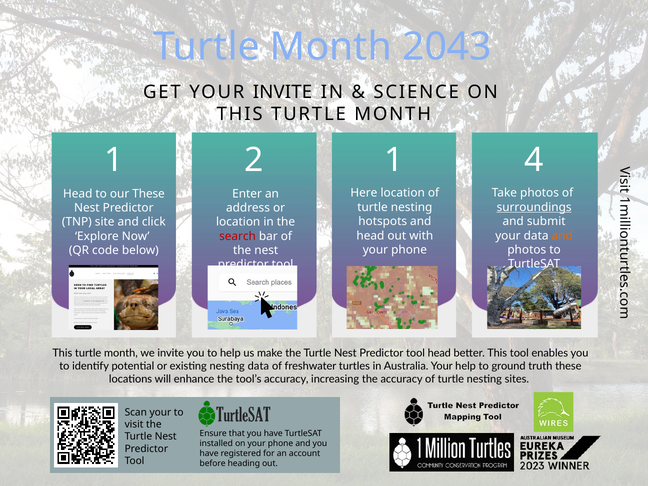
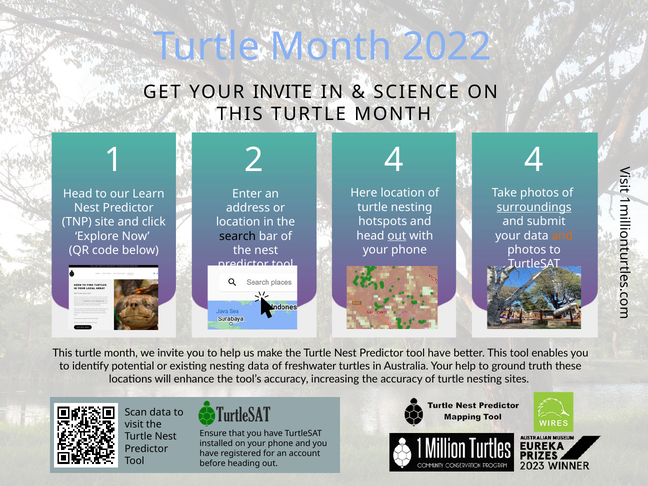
2043: 2043 -> 2022 (447, 47)
2 1: 1 -> 4 (394, 160)
our These: These -> Learn (148, 194)
out underline: none -> present (397, 236)
search colour: red -> black (238, 236)
tool head: head -> have (439, 353)
Scan your: your -> data (160, 412)
